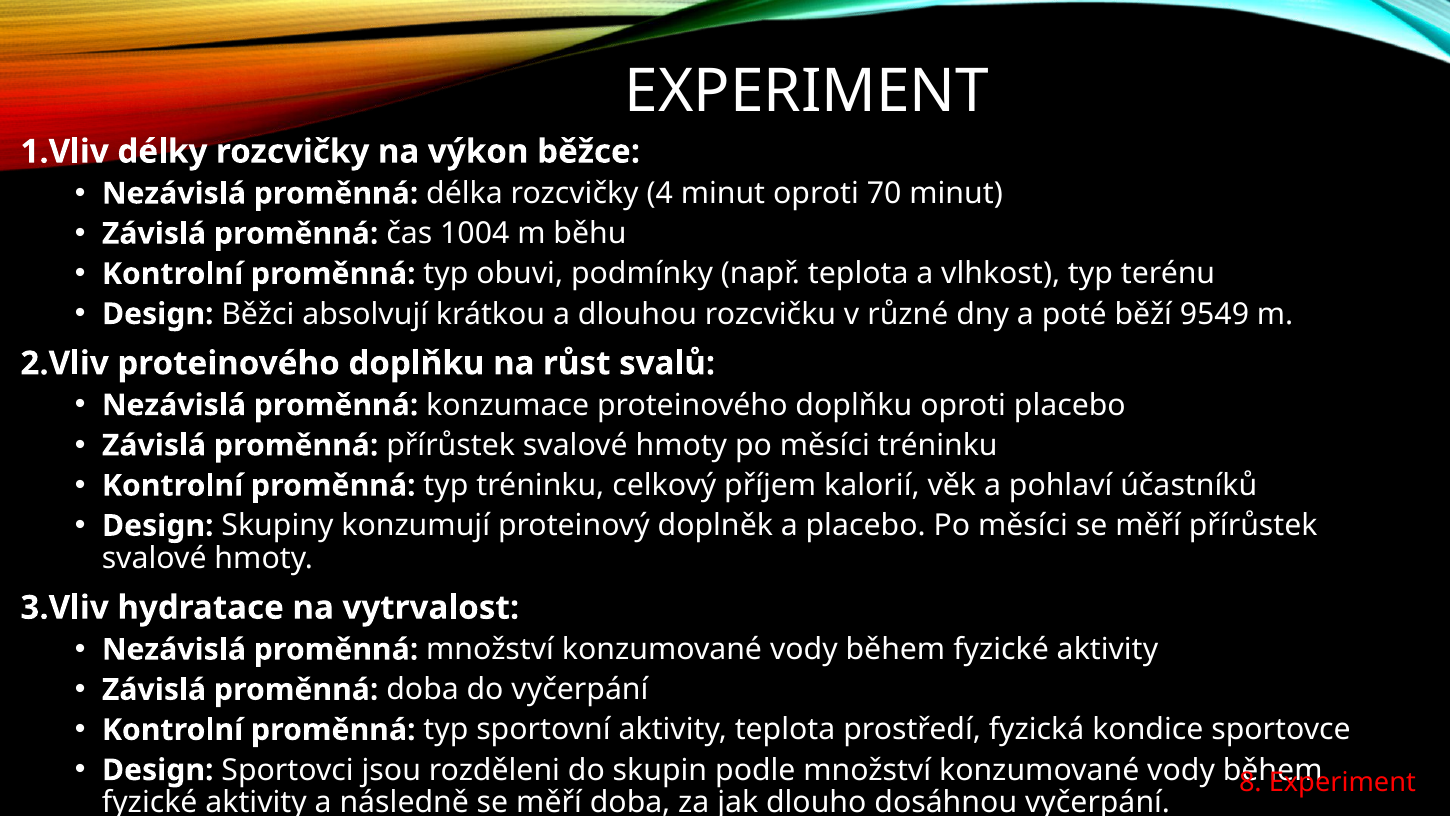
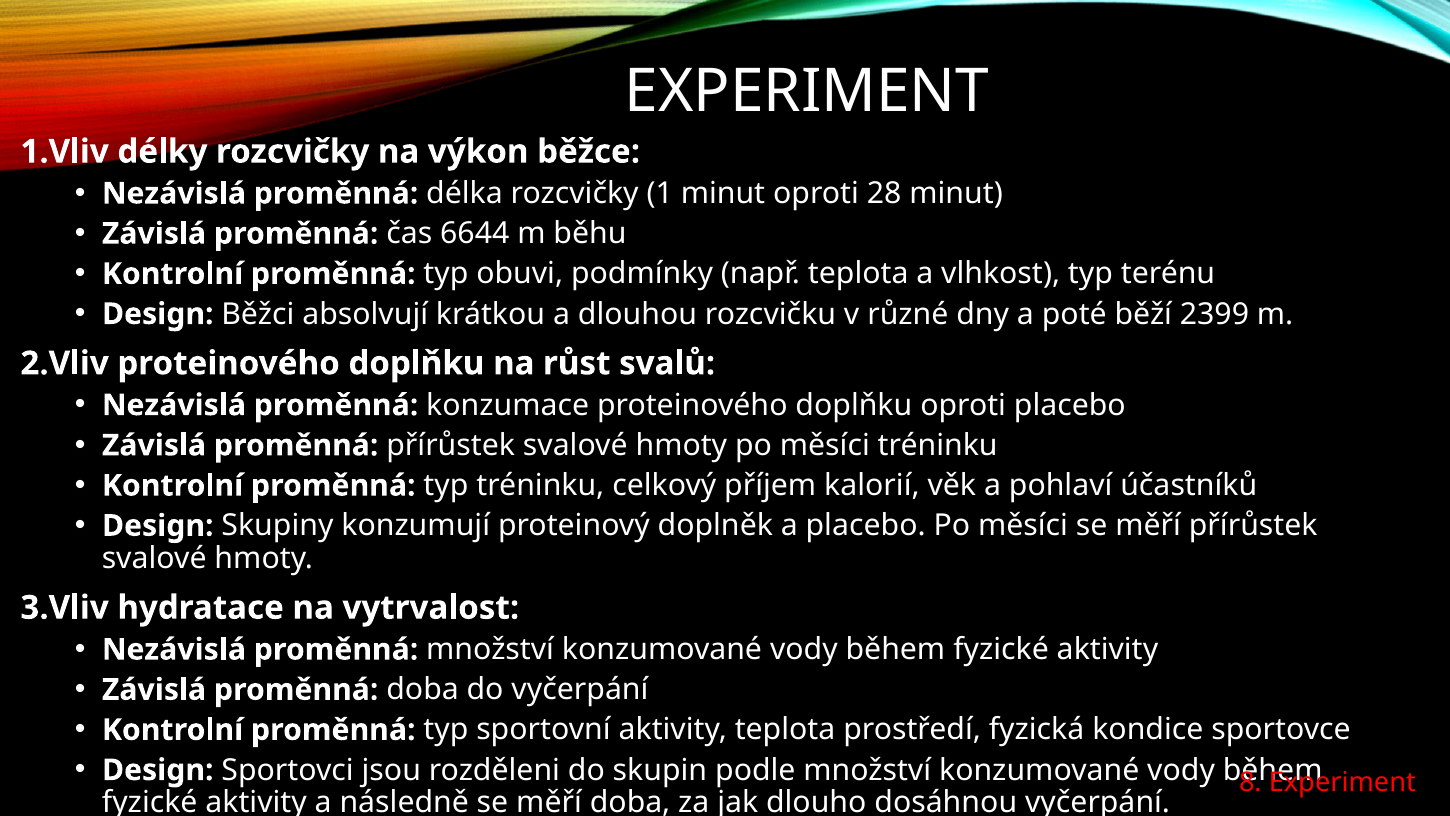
4: 4 -> 1 (660, 193)
70: 70 -> 28 (884, 193)
1004: 1004 -> 6644 (475, 234)
9549: 9549 -> 2399 (1214, 314)
